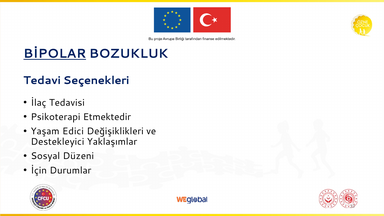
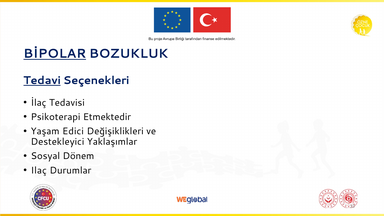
Tedavi underline: none -> present (42, 81)
Düzeni: Düzeni -> Dönem (78, 156)
İçin: İçin -> Ilaç (39, 170)
